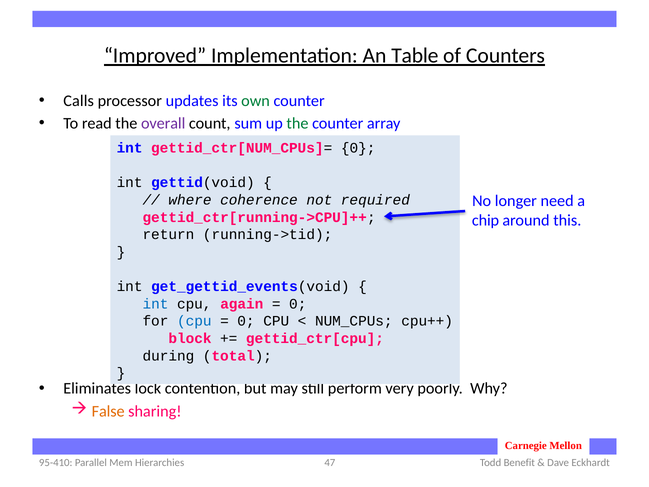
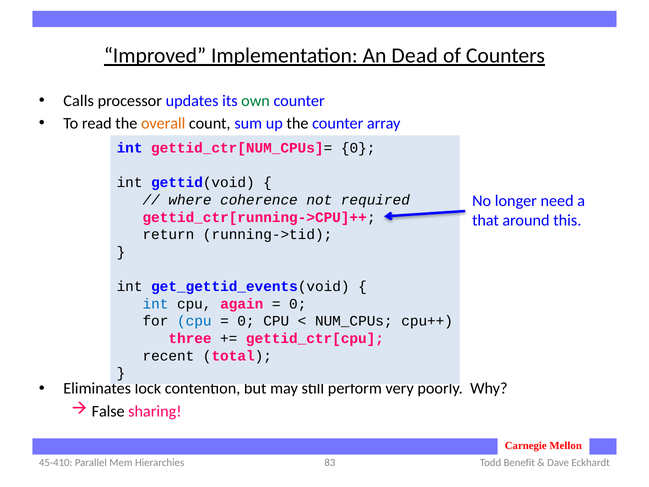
Table: Table -> Dead (415, 56)
overall colour: purple -> orange (163, 123)
the colour: green -> black (297, 123)
chip: chip -> that (486, 220)
block: block -> three (190, 338)
during: during -> recent (168, 356)
False colour: orange -> black (108, 411)
95-410: 95-410 -> 45-410 (56, 463)
47: 47 -> 83 (330, 462)
